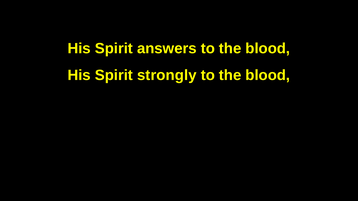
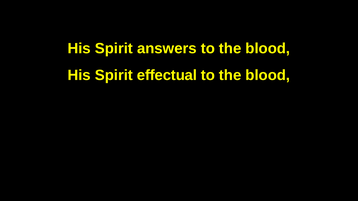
strongly: strongly -> effectual (167, 75)
